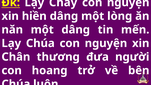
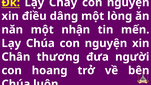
hiền: hiền -> điều (34, 16)
một dâng: dâng -> nhận (76, 30)
